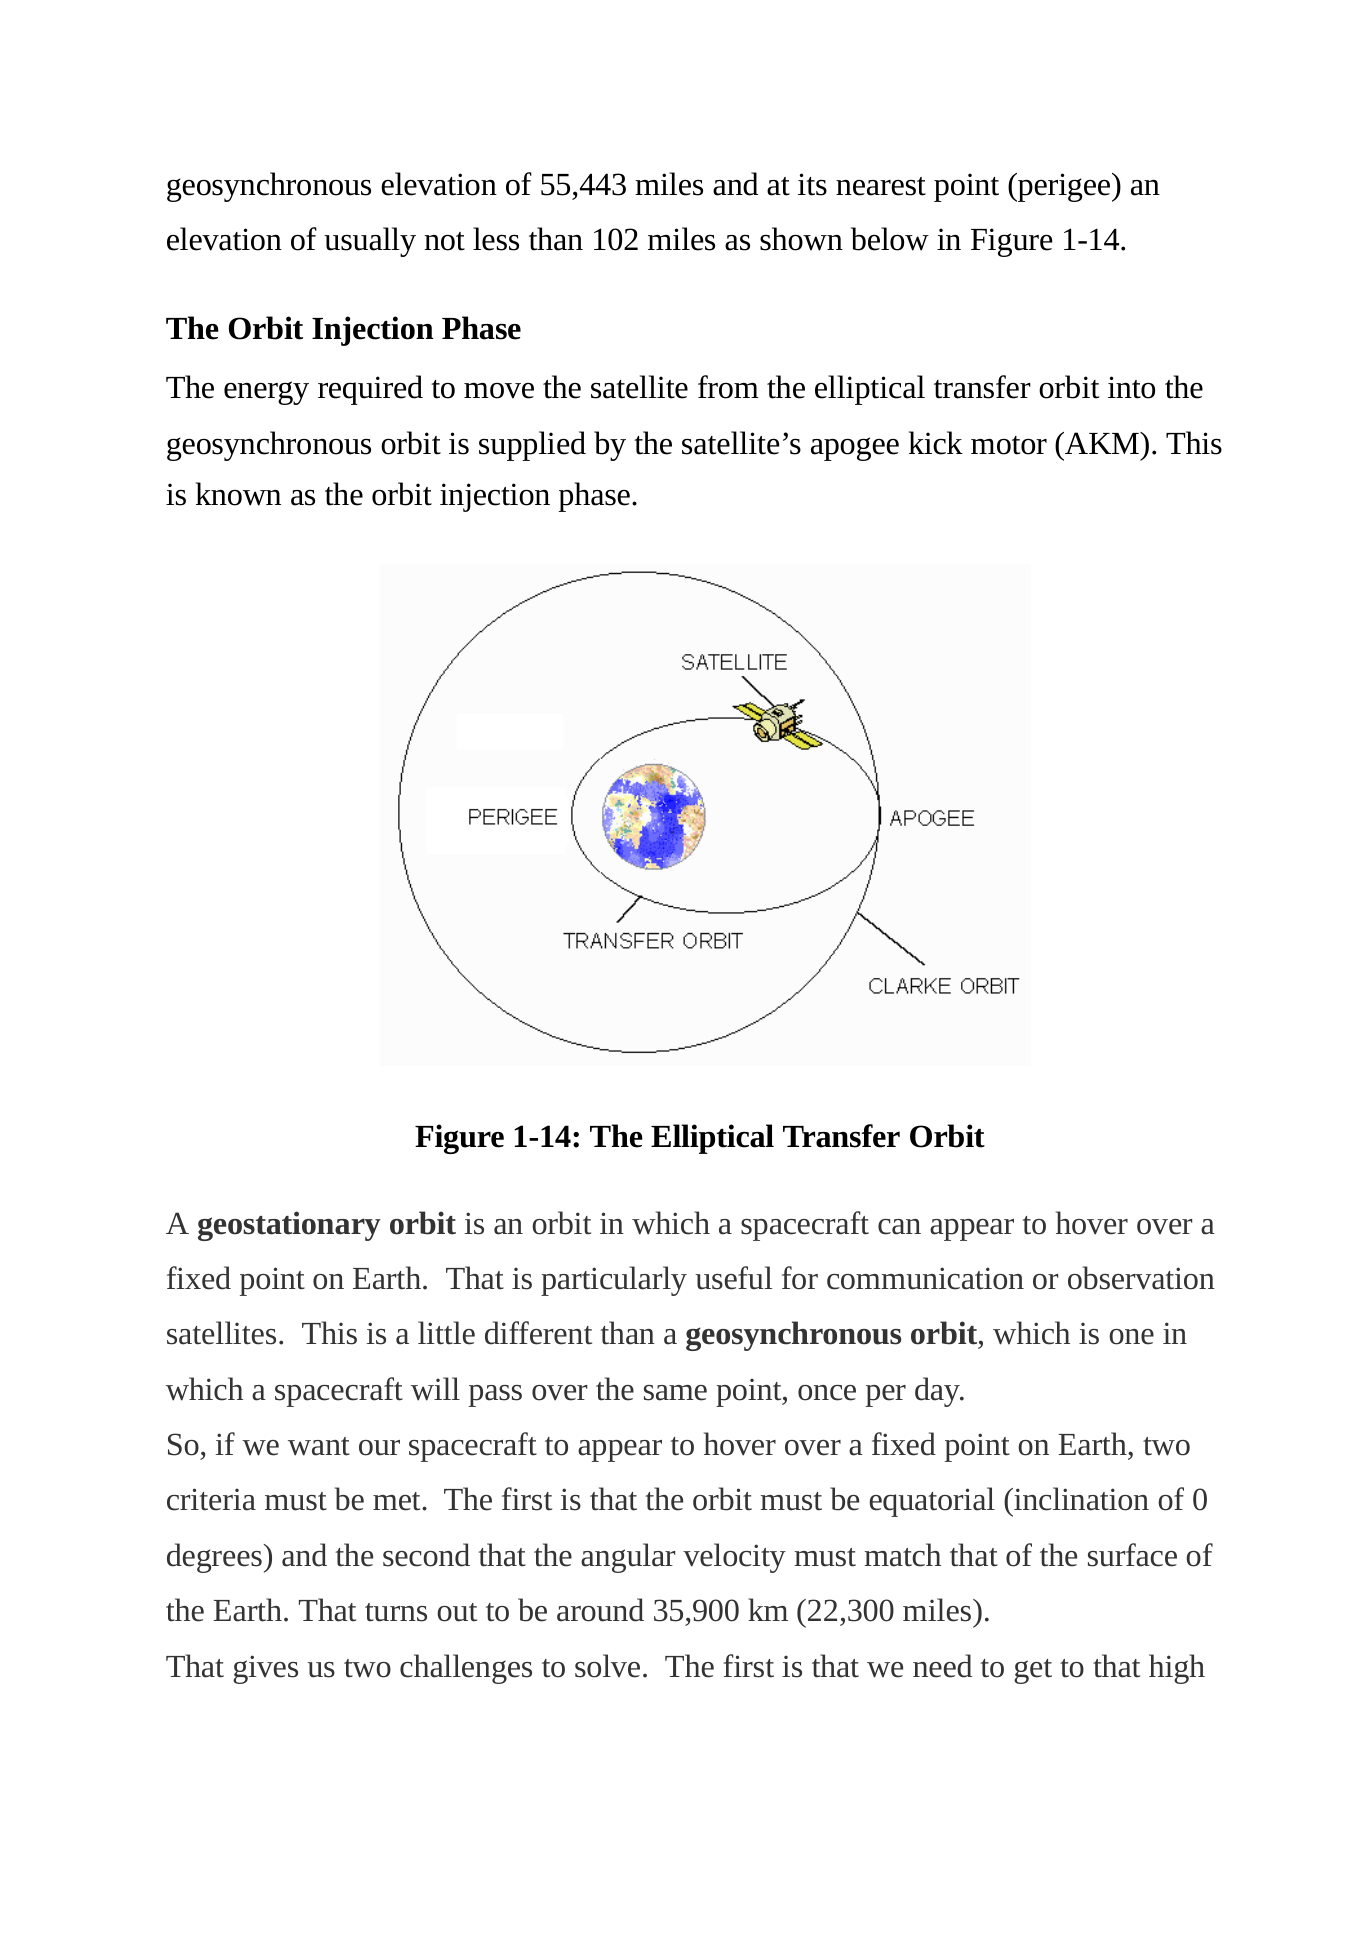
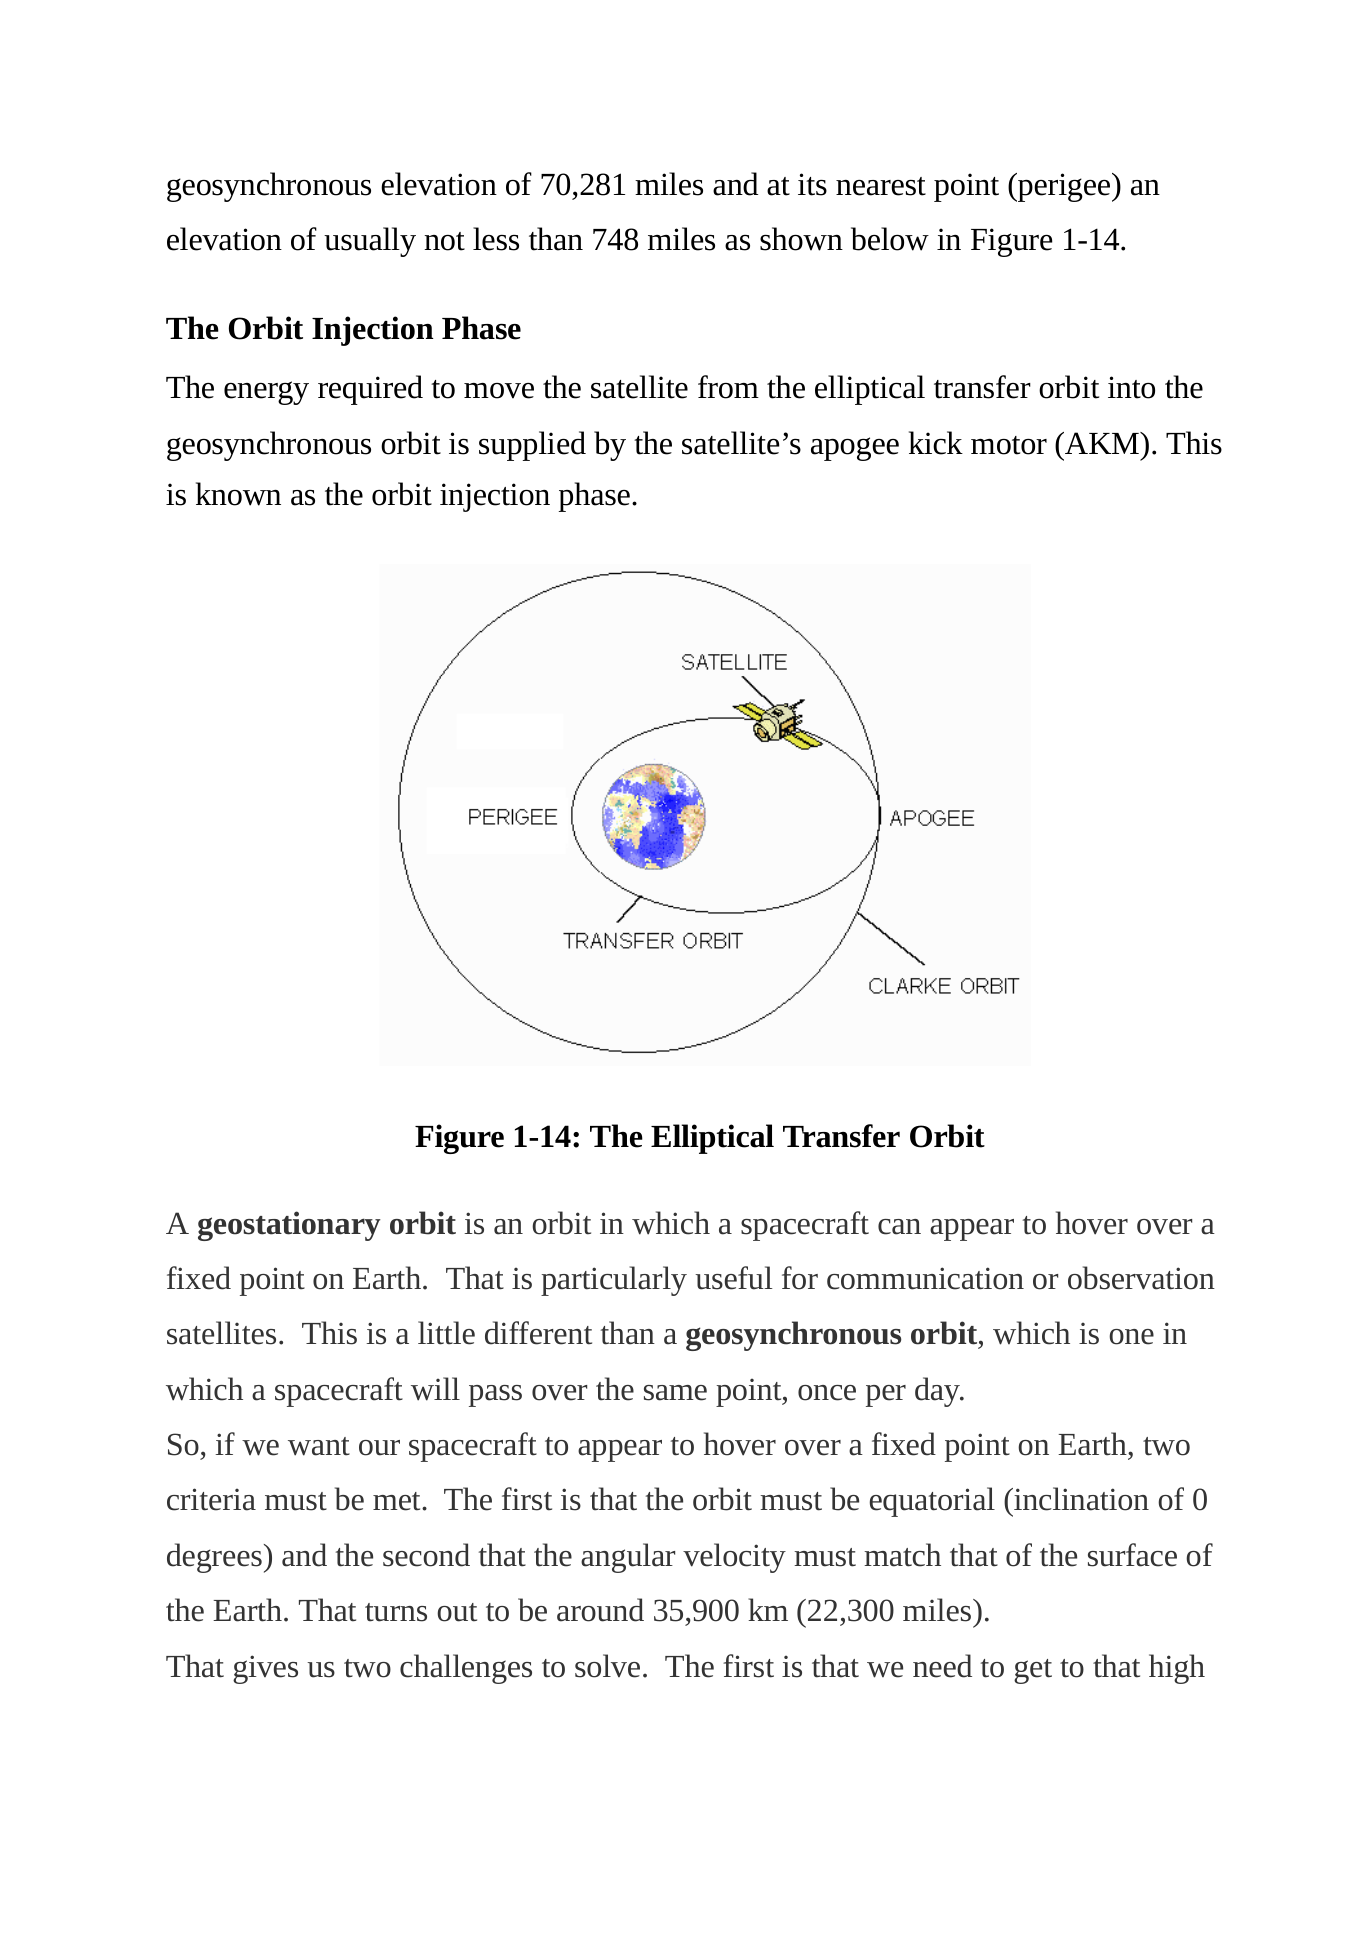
55,443: 55,443 -> 70,281 (583, 185)
102: 102 -> 748 (615, 240)
